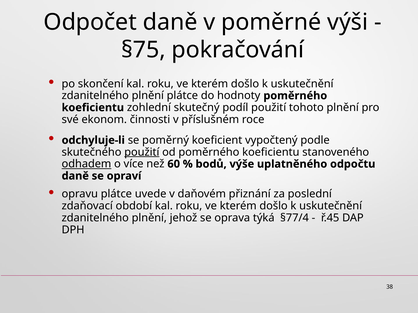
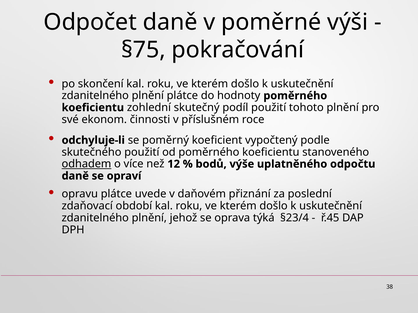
použití underline: present -> none (142, 152)
60: 60 -> 12 (174, 164)
§77/4: §77/4 -> §23/4 (295, 218)
